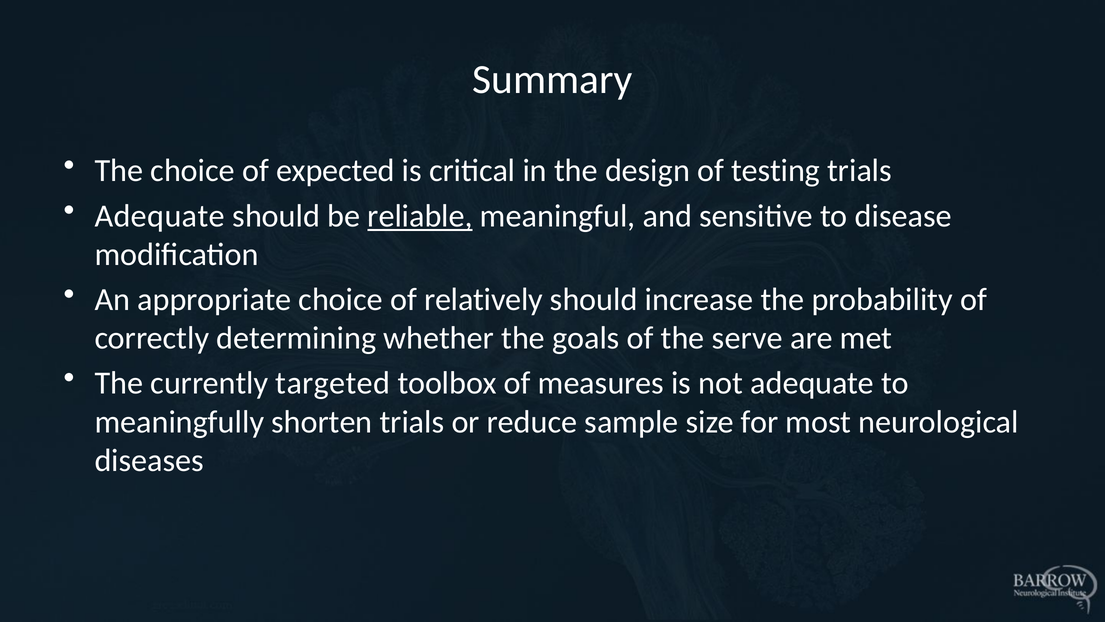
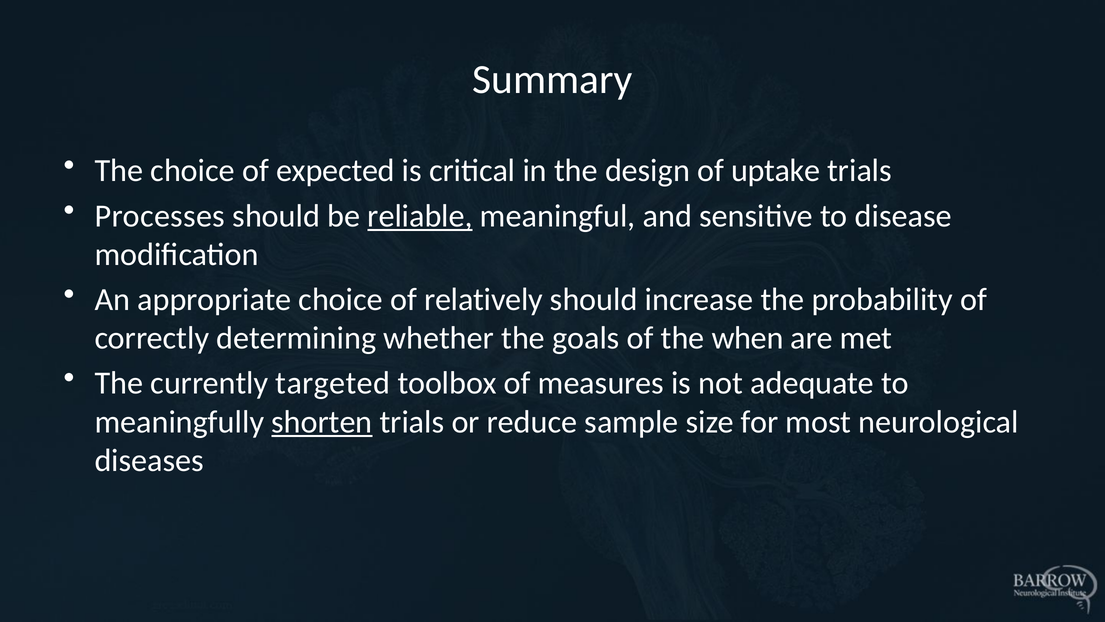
testing: testing -> uptake (776, 171)
Adequate: Adequate -> Processes (160, 216)
serve: serve -> when (748, 338)
shorten underline: none -> present (322, 422)
